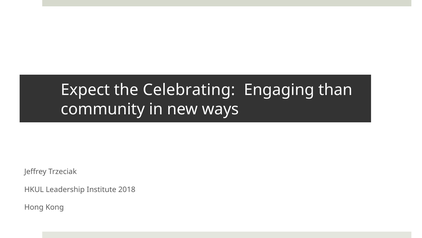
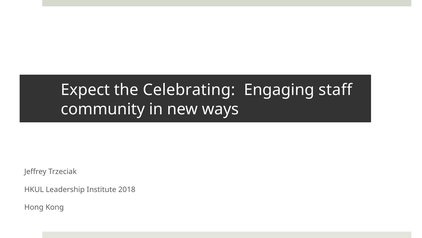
than: than -> staff (335, 90)
